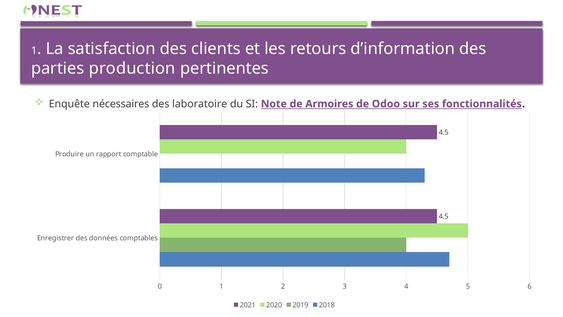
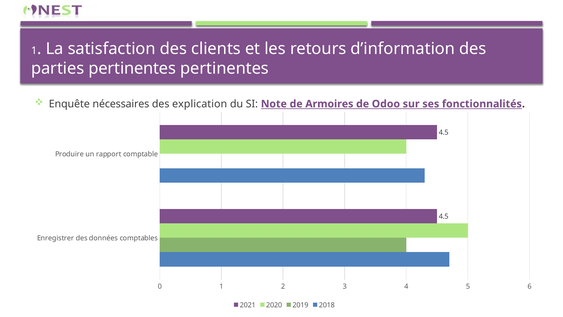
parties production: production -> pertinentes (132, 68)
laboratoire: laboratoire -> explication (200, 104)
